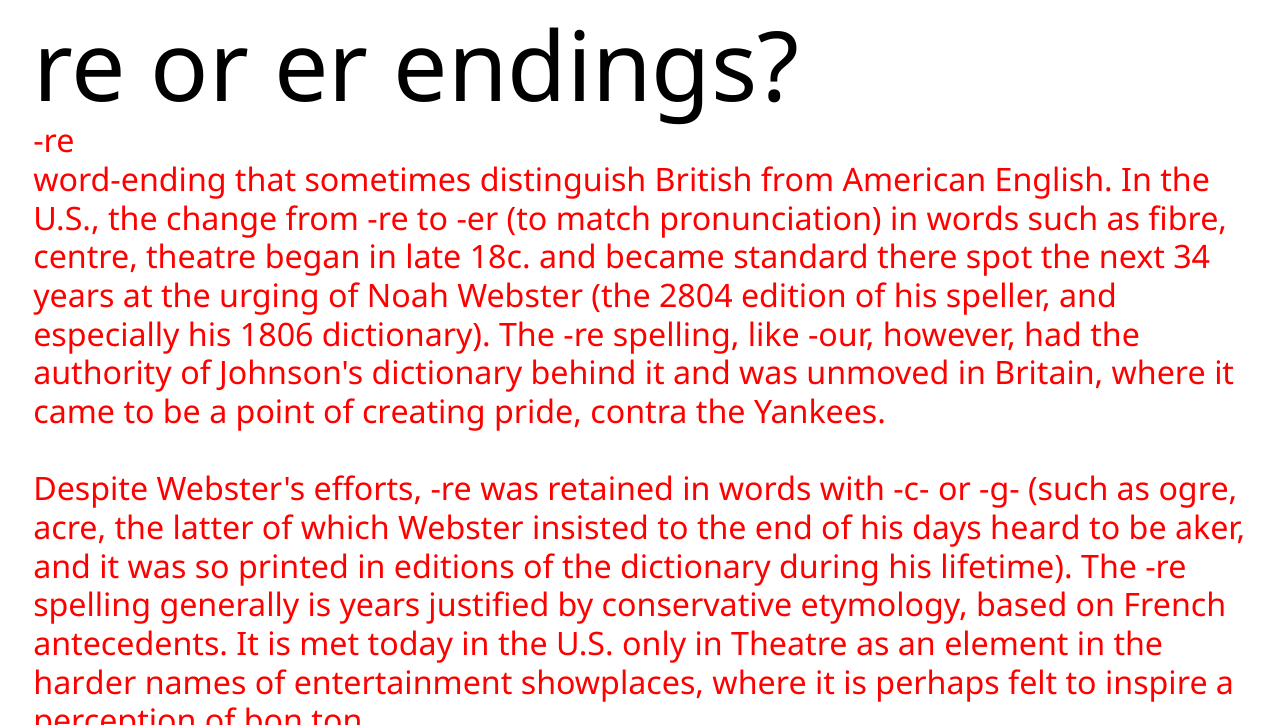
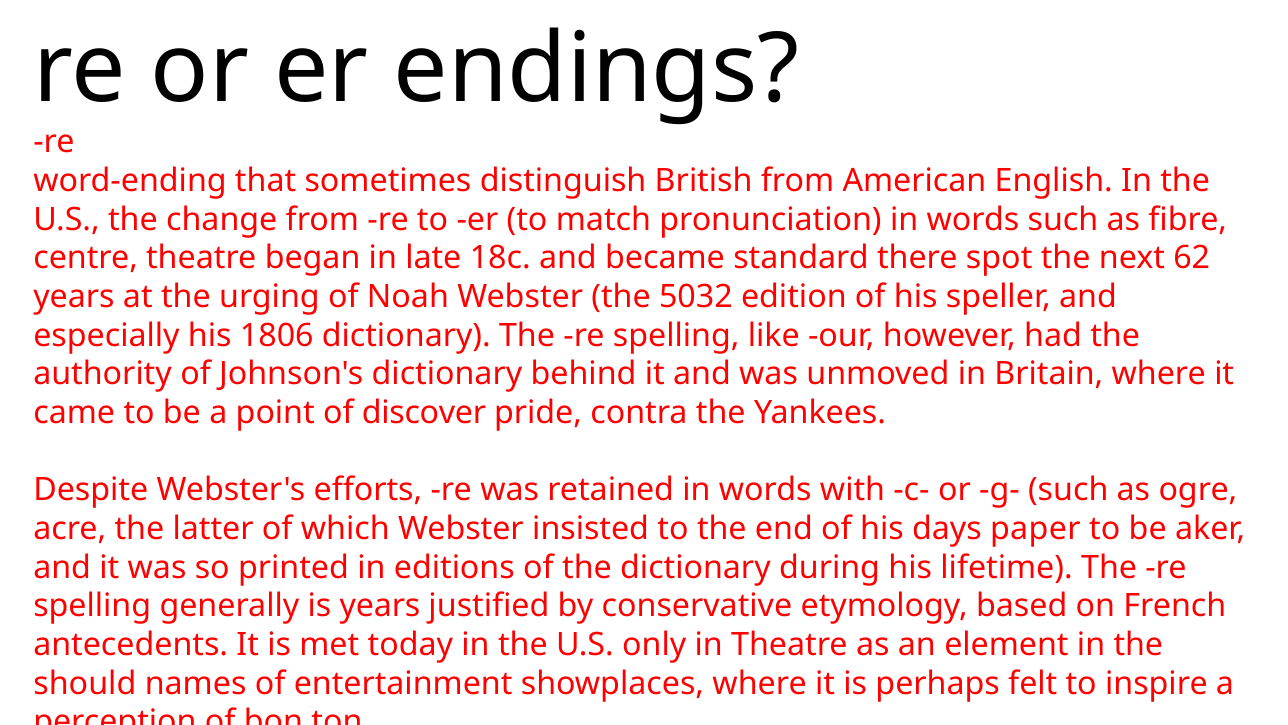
34: 34 -> 62 (1192, 258)
2804: 2804 -> 5032 (696, 297)
creating: creating -> discover (424, 413)
heard: heard -> paper (1035, 529)
harder: harder -> should (85, 683)
